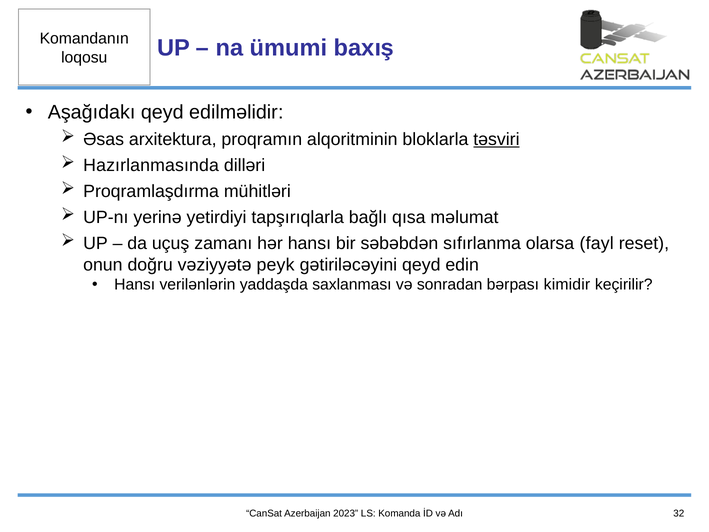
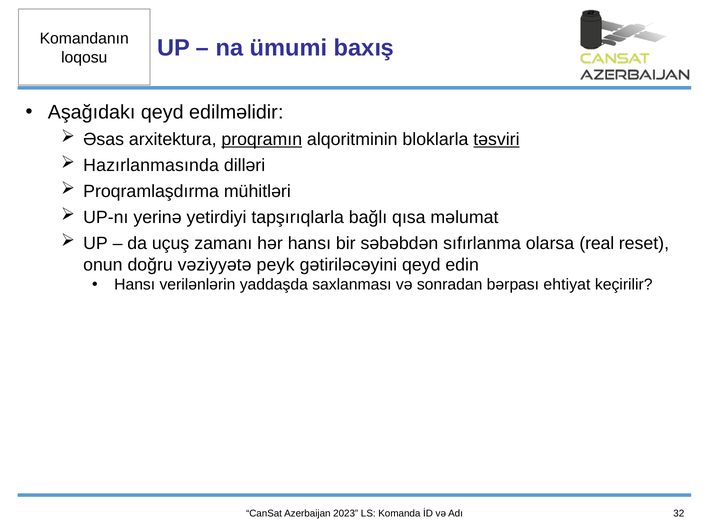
proqramın underline: none -> present (262, 139)
fayl: fayl -> real (597, 243)
kimidir: kimidir -> ehtiyat (567, 285)
